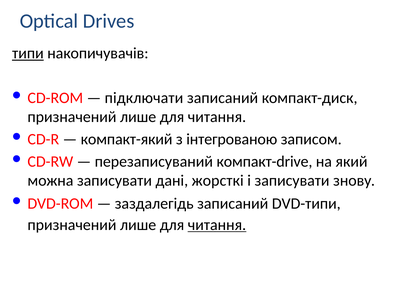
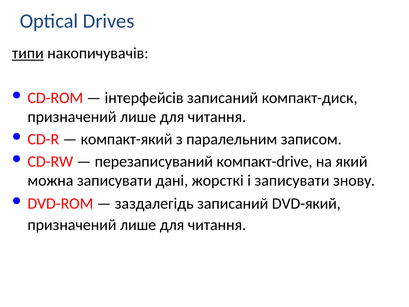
підключати: підключати -> інтерфейсів (144, 98)
інтегрованою: інтегрованою -> паралельним (232, 139)
DVD-типи: DVD-типи -> DVD-який (306, 203)
читання underline: present -> none (217, 225)
